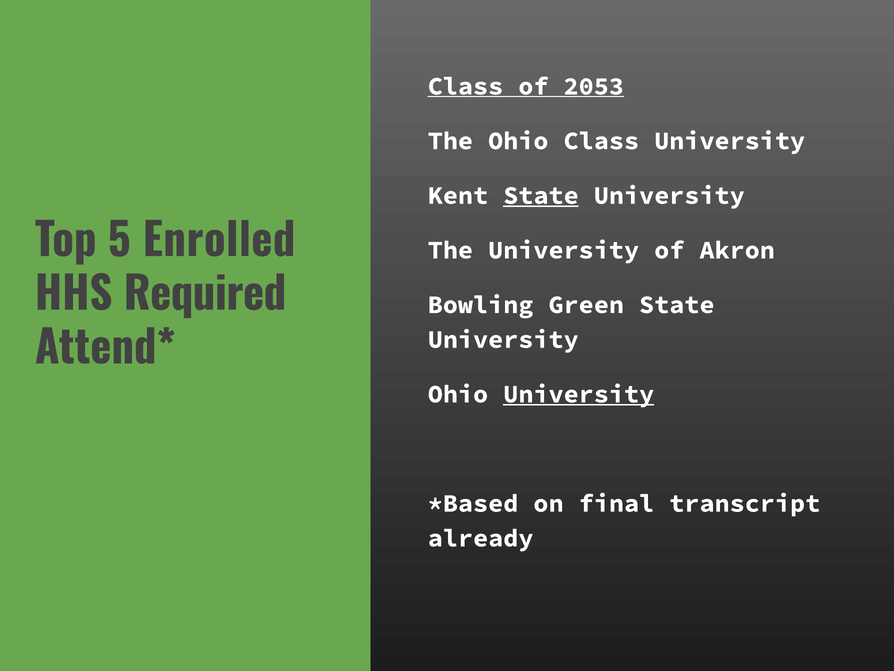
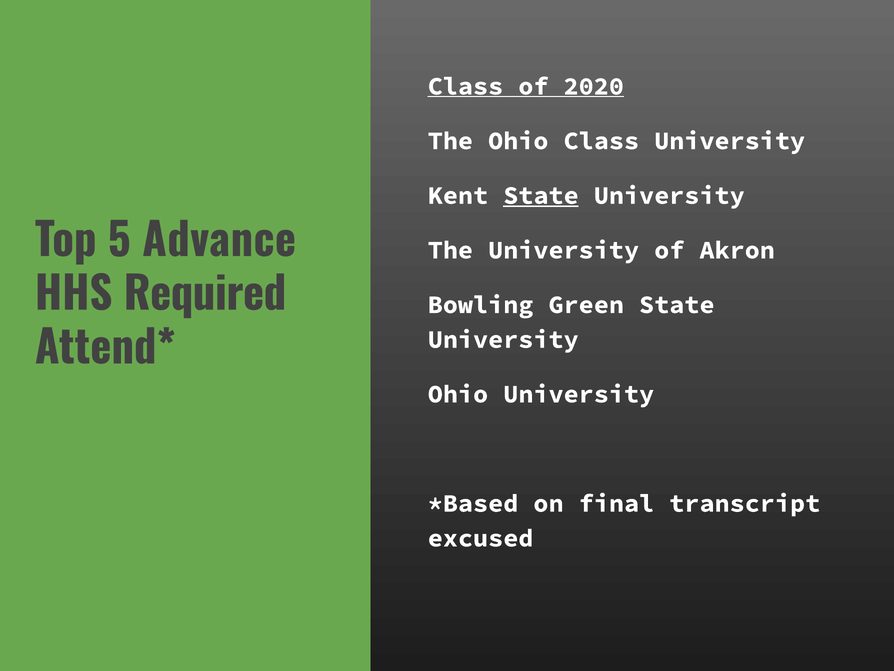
2053: 2053 -> 2020 (594, 86)
Enrolled: Enrolled -> Advance (219, 241)
University underline: present -> none (579, 394)
already: already -> excused (481, 538)
